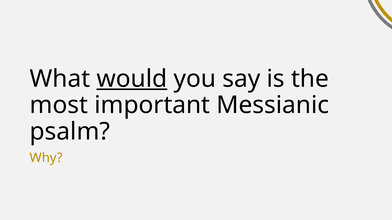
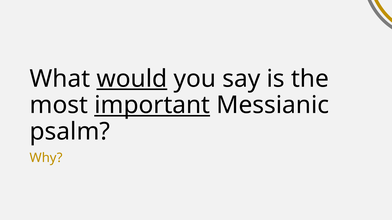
important underline: none -> present (152, 105)
